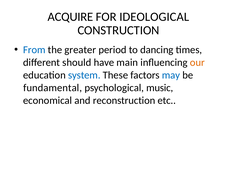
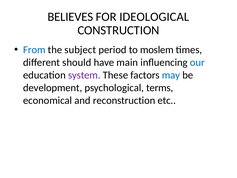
ACQUIRE: ACQUIRE -> BELIEVES (70, 17)
greater: greater -> subject (80, 50)
dancing: dancing -> moslem (157, 50)
our colour: orange -> blue (197, 62)
system colour: blue -> purple (84, 75)
fundamental: fundamental -> development (53, 88)
music: music -> terms (160, 88)
